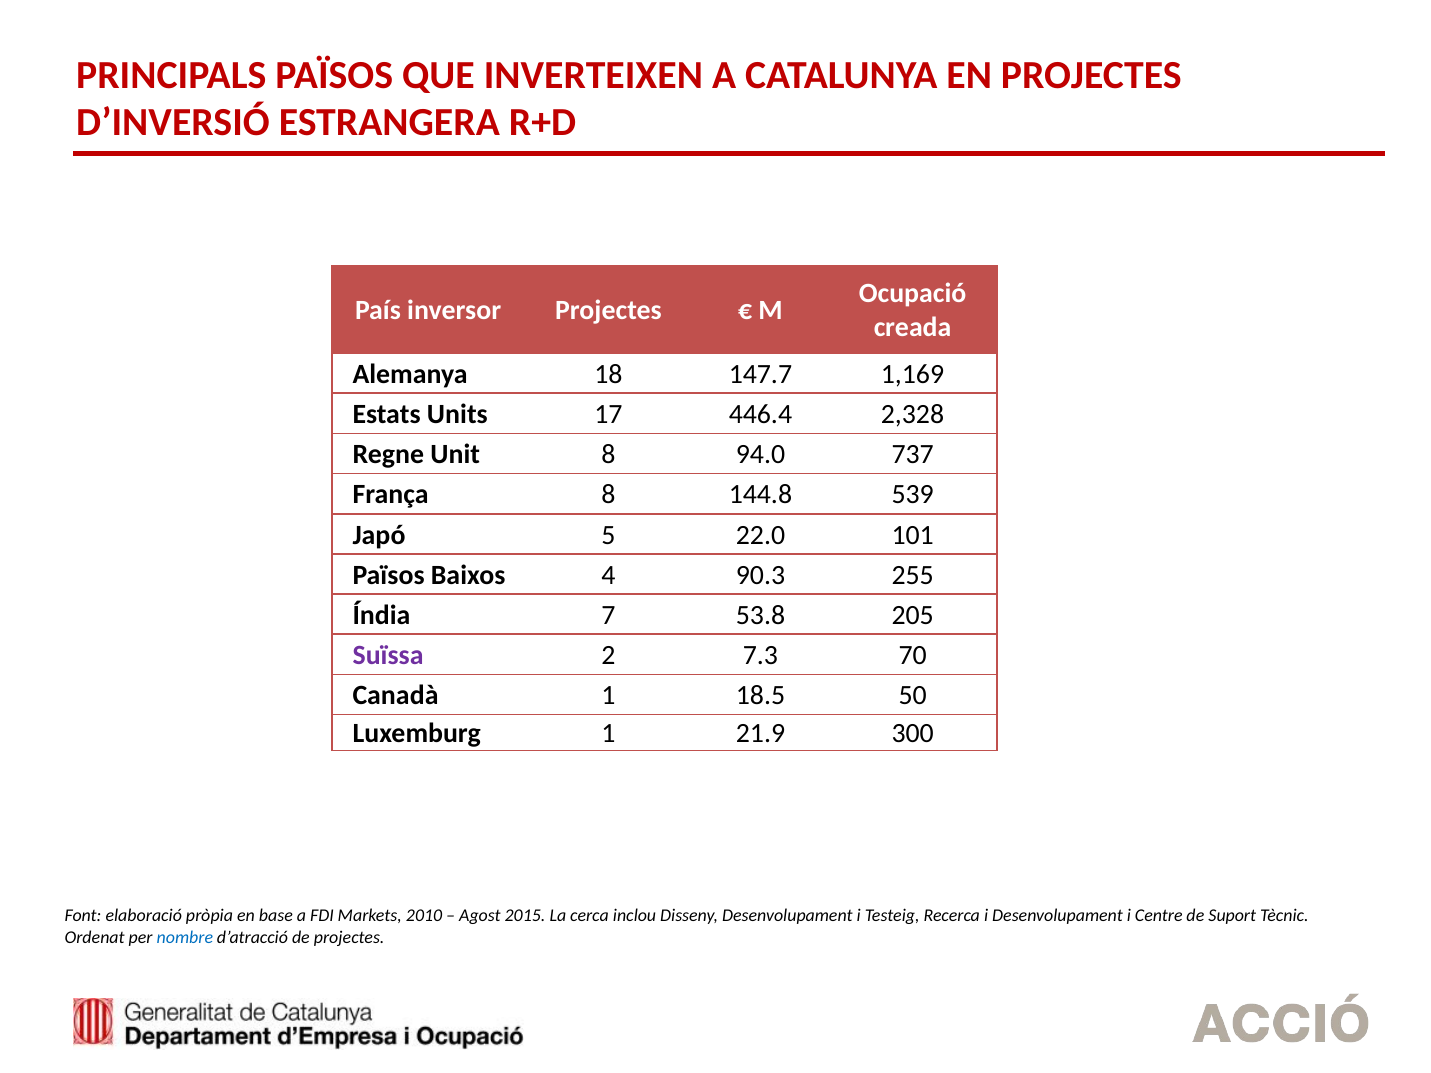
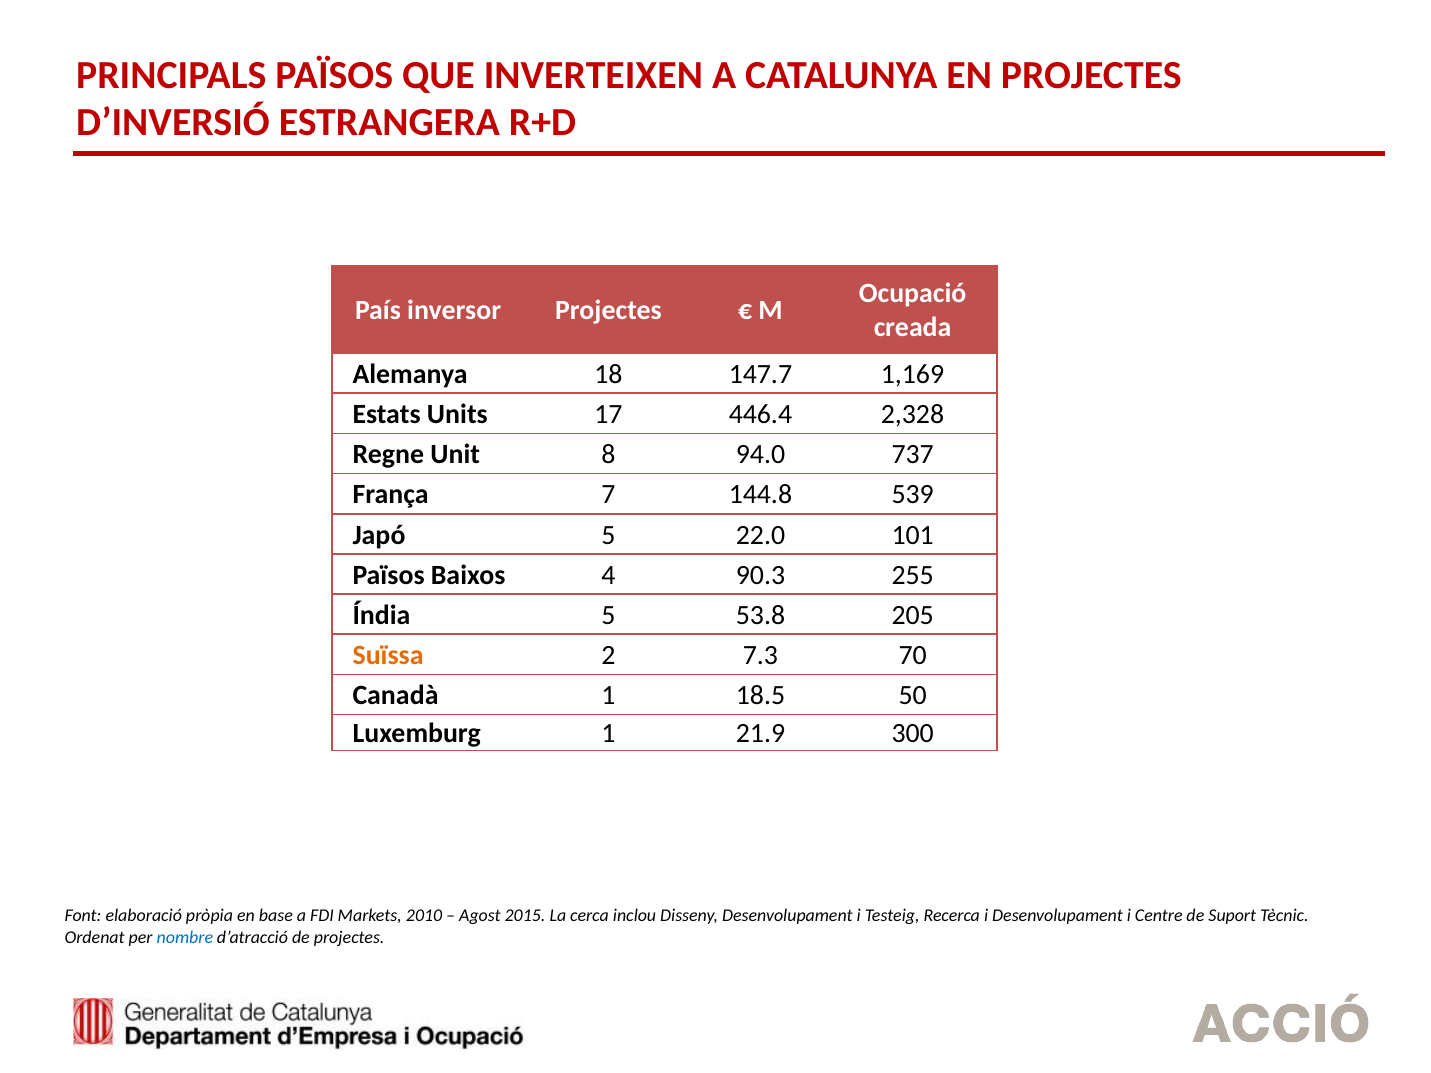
França 8: 8 -> 7 (608, 495)
Índia 7: 7 -> 5 (608, 615)
Suïssa colour: purple -> orange (388, 656)
